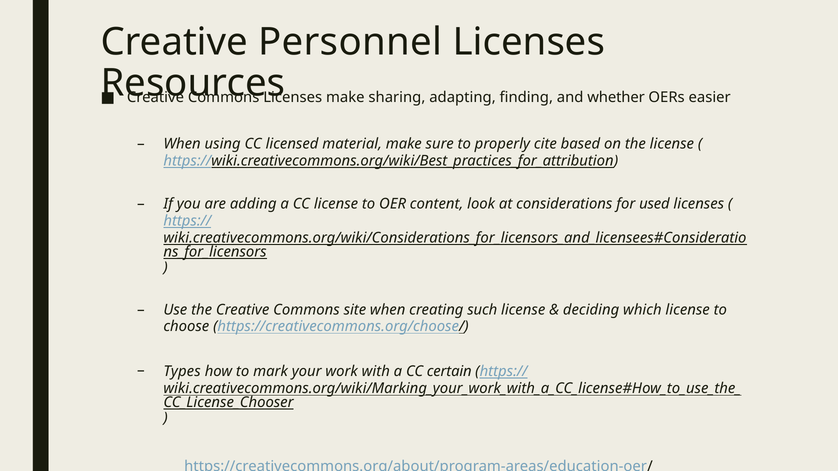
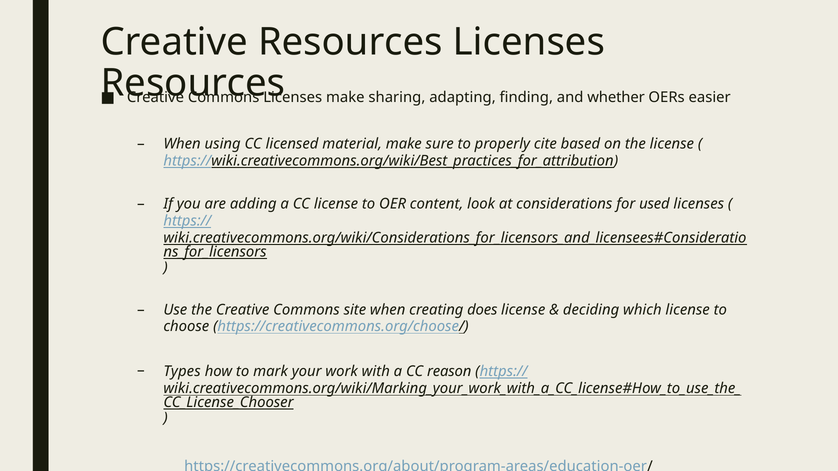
Creative Personnel: Personnel -> Resources (350, 42)
such: such -> does (482, 310)
certain: certain -> reason (449, 372)
